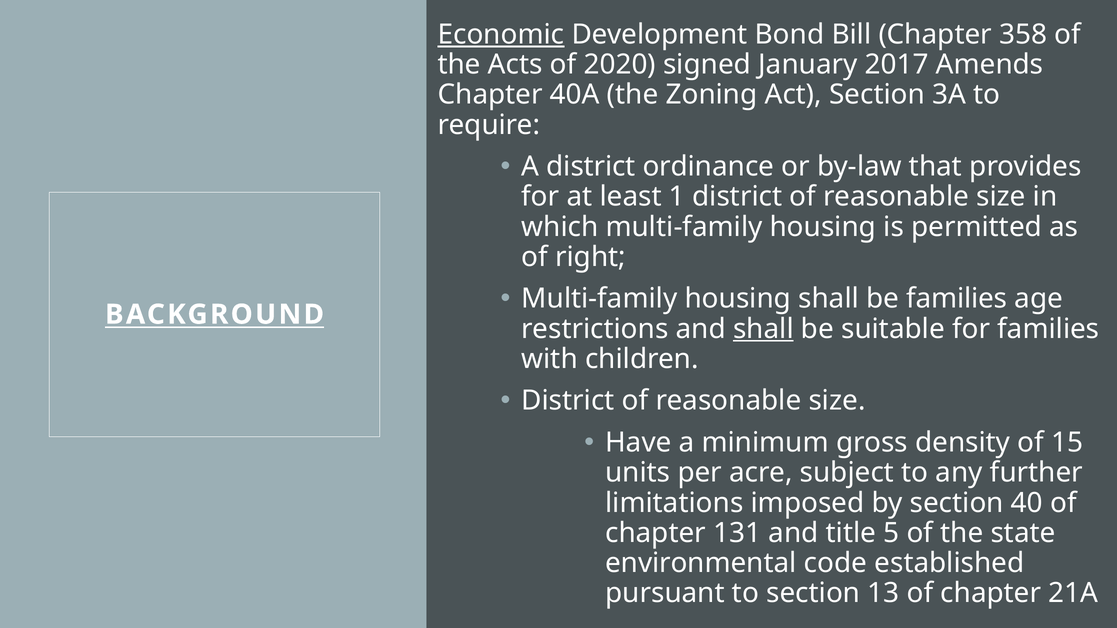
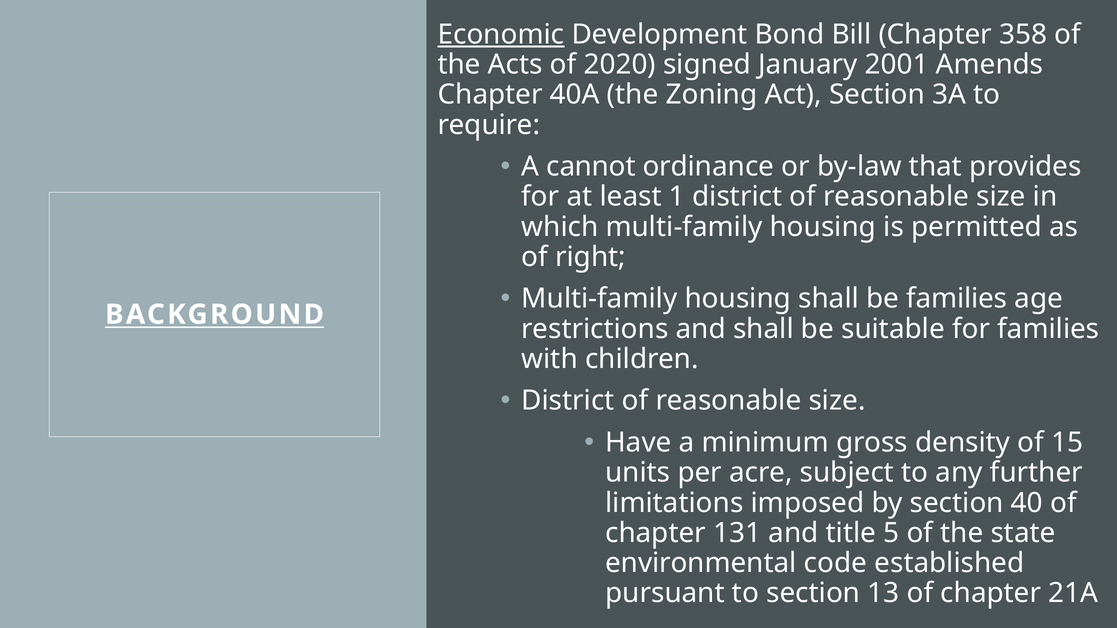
2017: 2017 -> 2001 (897, 65)
A district: district -> cannot (591, 167)
shall underline: present -> none (763, 329)
